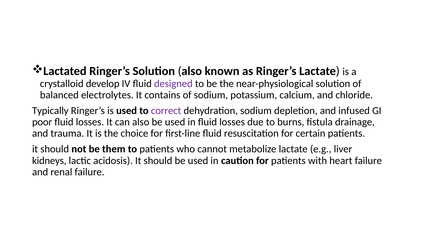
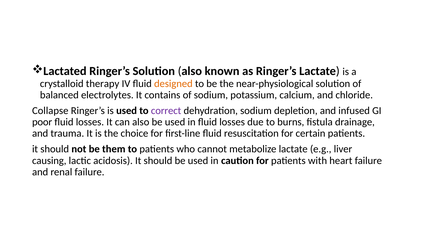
develop: develop -> therapy (103, 83)
designed colour: purple -> orange (173, 83)
Typically: Typically -> Collapse (50, 111)
kidneys: kidneys -> causing (49, 160)
